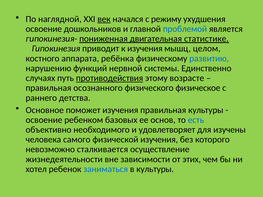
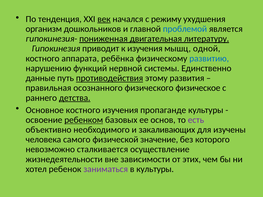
наглядной: наглядной -> тенденция (60, 19)
освоение: освоение -> организм (44, 29)
статистике: статистике -> литературу (207, 39)
целом: целом -> одной (207, 49)
случаях: случаях -> данные (40, 78)
возрасте: возрасте -> развития (187, 78)
детства underline: none -> present (75, 98)
Основное поможет: поможет -> костного (83, 110)
изучения правильная: правильная -> пропаганде (163, 110)
ребенком underline: none -> present (84, 120)
есть colour: blue -> purple (196, 120)
удовлетворяет: удовлетворяет -> закаливающих (167, 130)
физической изучения: изучения -> значение (159, 140)
заниматься colour: blue -> purple (106, 169)
